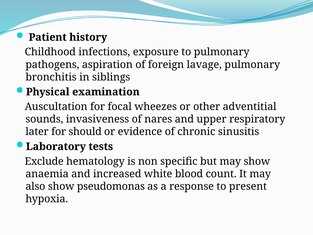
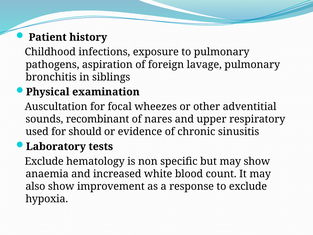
invasiveness: invasiveness -> recombinant (98, 119)
later: later -> used (37, 132)
pseudomonas: pseudomonas -> improvement (111, 186)
to present: present -> exclude (248, 186)
